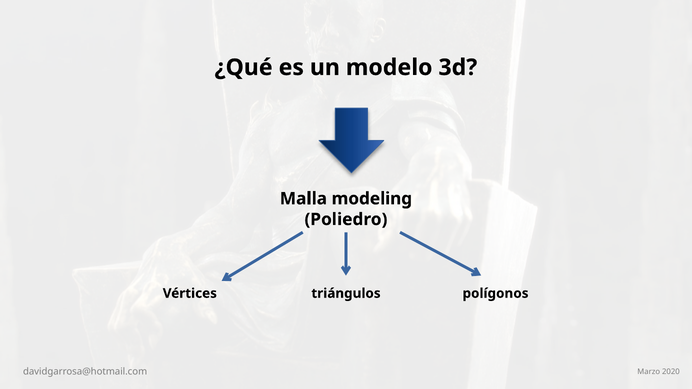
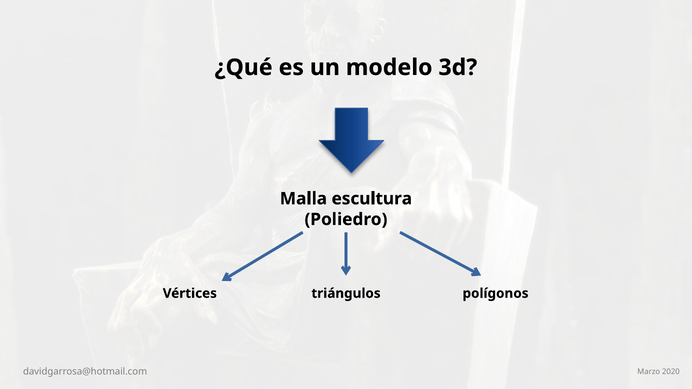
modeling: modeling -> escultura (372, 199)
